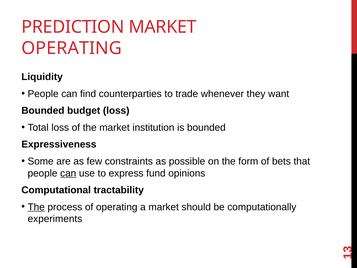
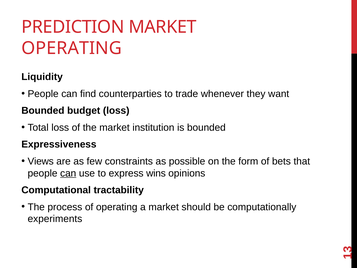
Some: Some -> Views (41, 161)
fund: fund -> wins (156, 173)
The underline: present -> none (36, 207)
